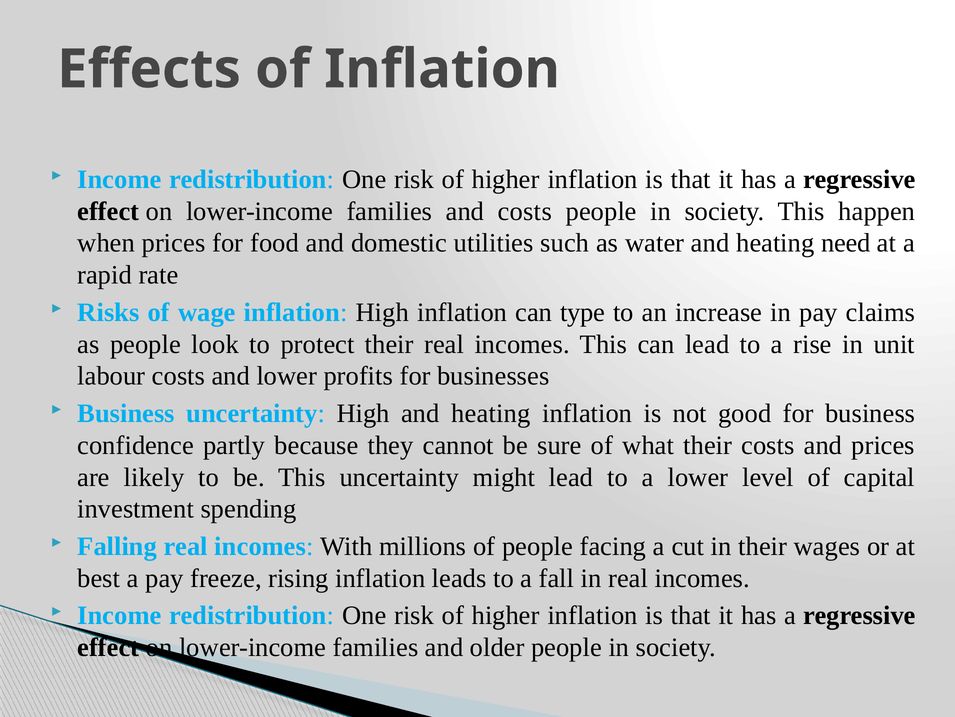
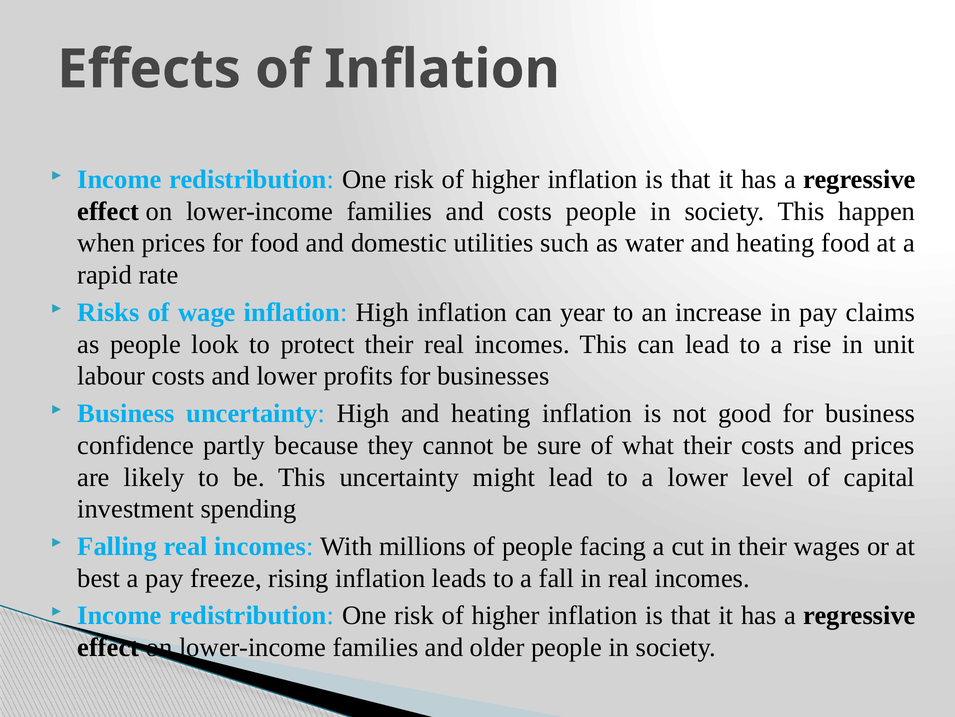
heating need: need -> food (846, 243)
type: type -> year (583, 312)
